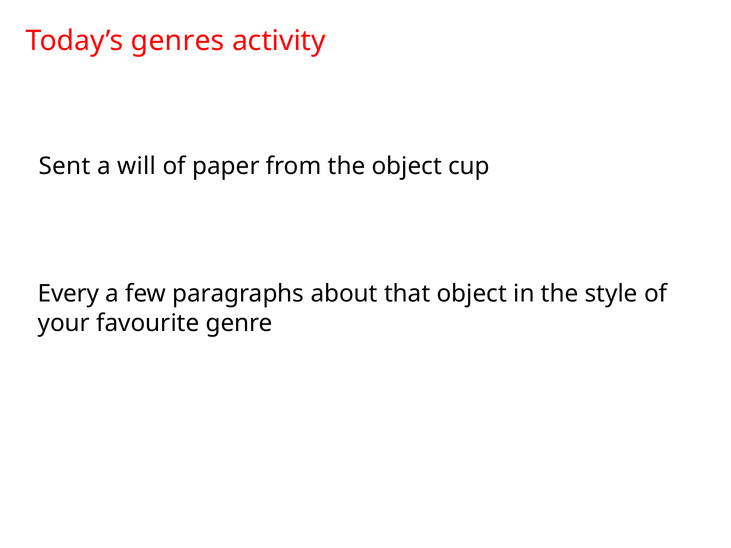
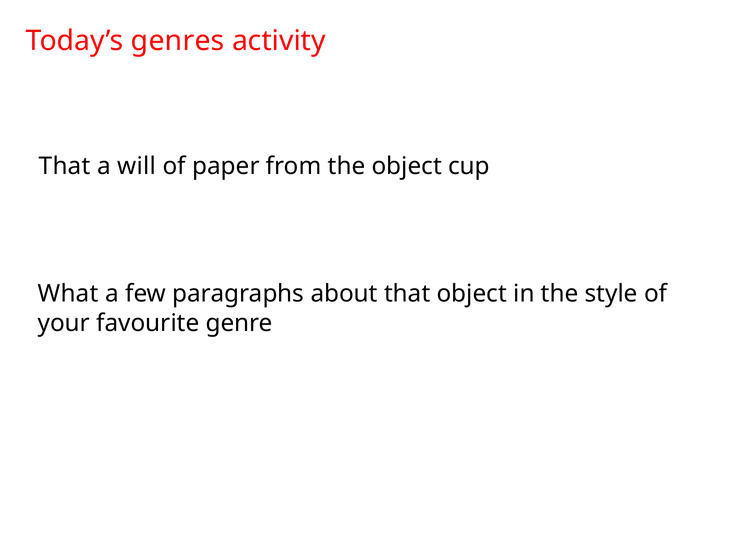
Sent: Sent -> That (65, 166)
Every: Every -> What (68, 294)
